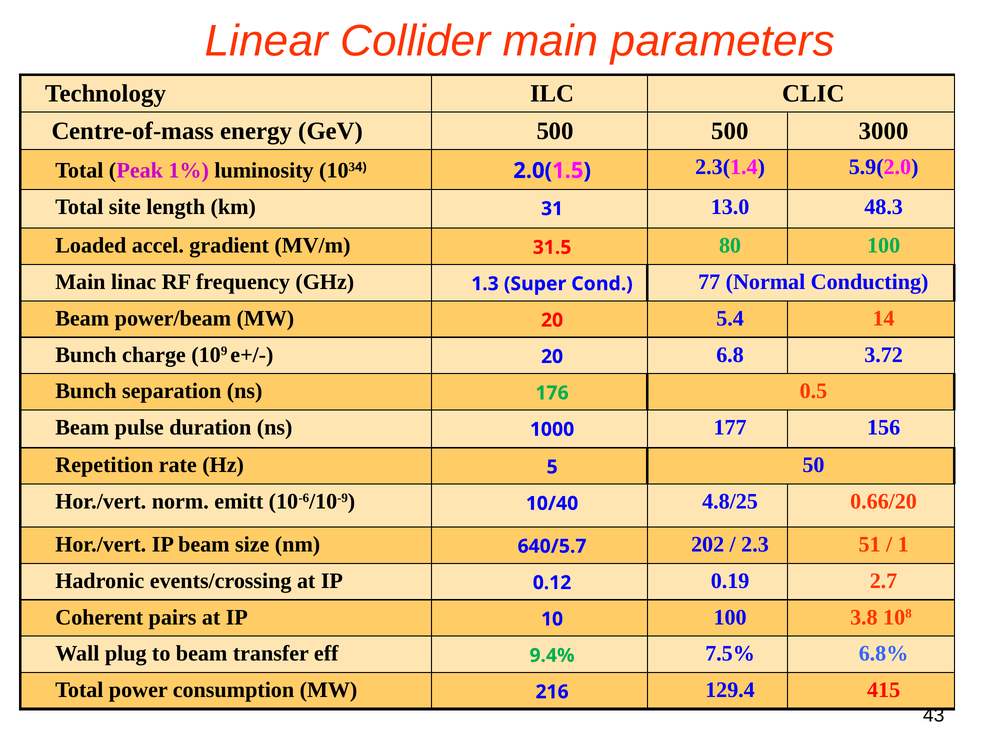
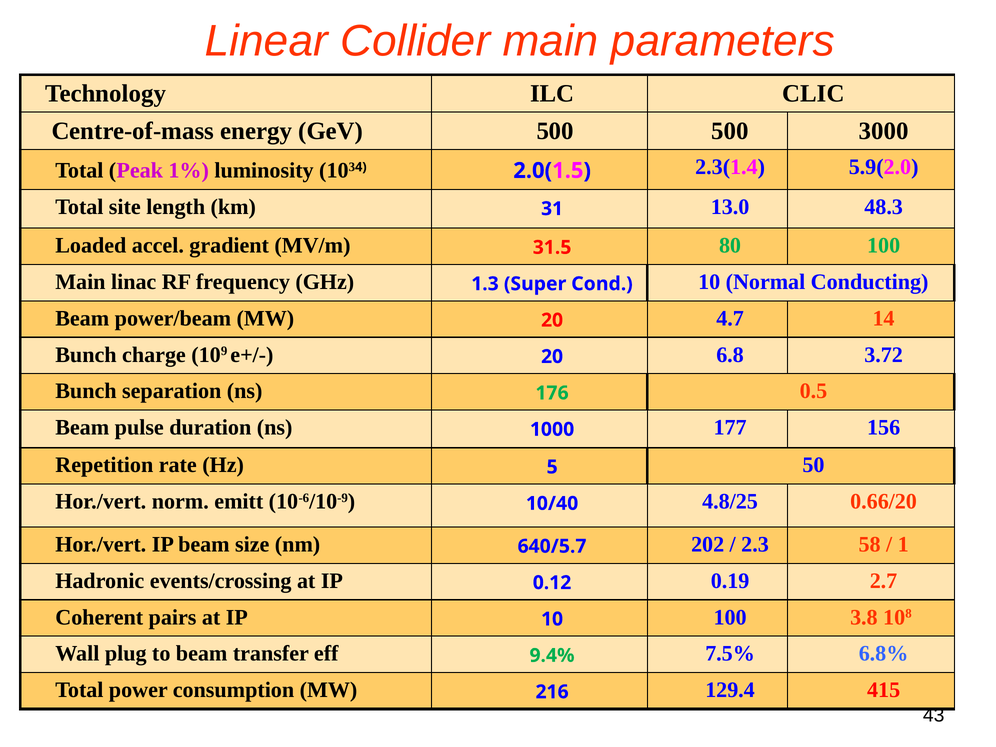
Cond 77: 77 -> 10 (709, 282)
5.4: 5.4 -> 4.7 (730, 318)
51: 51 -> 58 (870, 544)
